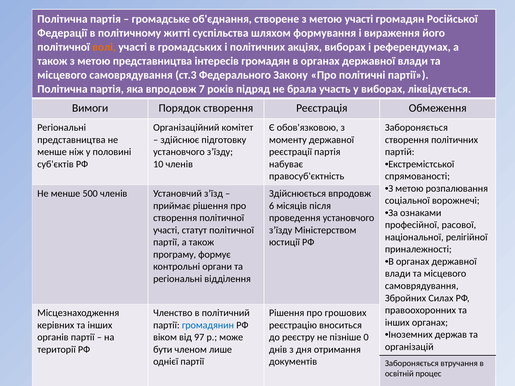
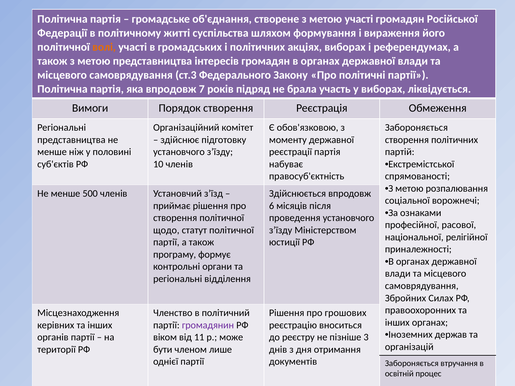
участі: участі -> щодо (166, 230)
громадянин colour: blue -> purple (208, 325)
97: 97 -> 11 (199, 338)
0: 0 -> 3 (366, 338)
